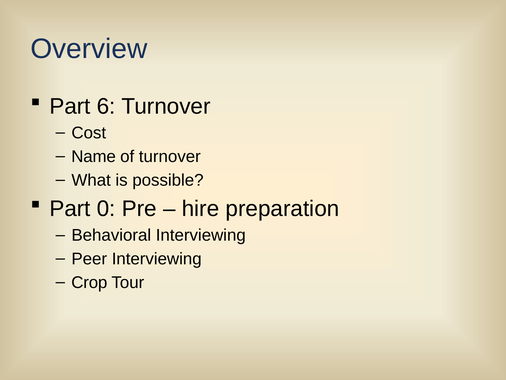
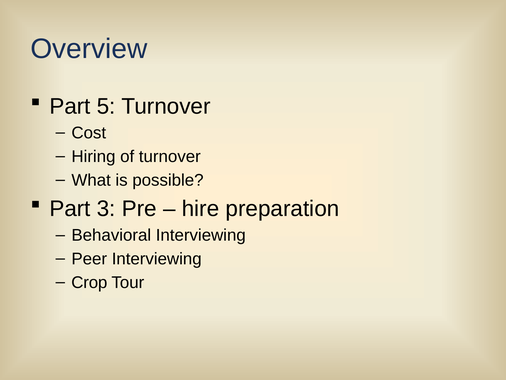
6: 6 -> 5 (106, 106)
Name: Name -> Hiring (93, 156)
0: 0 -> 3 (106, 208)
